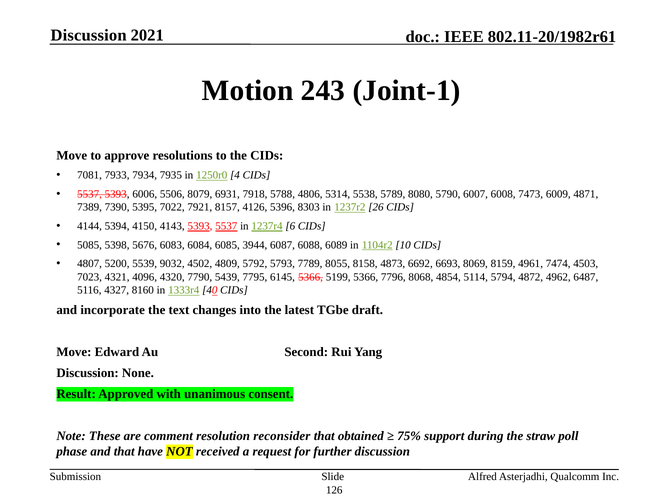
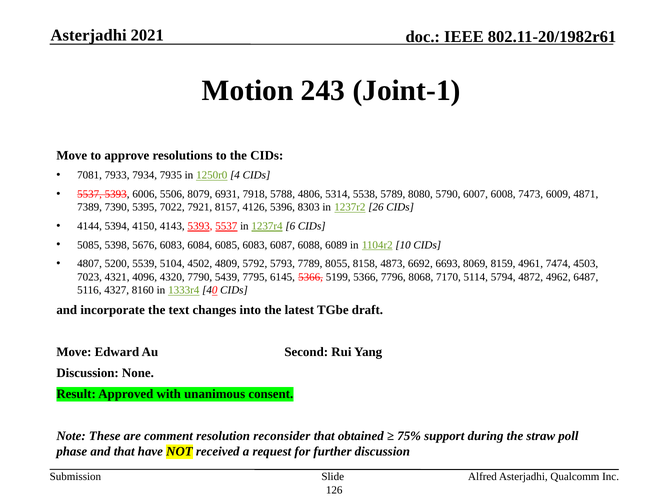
Discussion: Discussion -> Asterjadhi (89, 35)
6085 3944: 3944 -> 6083 (255, 245)
9032: 9032 -> 5104 (172, 264)
4854: 4854 -> 7170 (448, 277)
